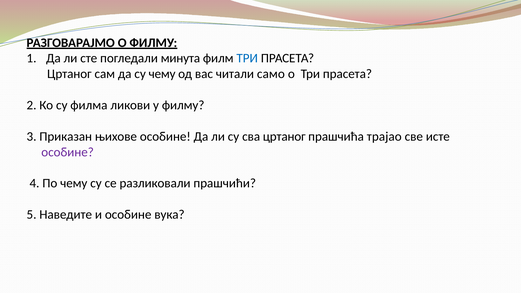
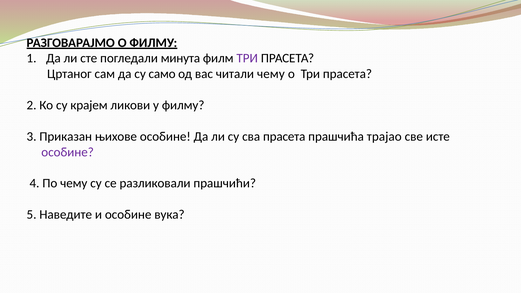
ТРИ colour: blue -> purple (247, 58)
су чему: чему -> само (162, 74)
читали само: само -> чему (271, 74)
филма: филма -> крајем (89, 105)
сва цртаног: цртаног -> прасета (284, 136)
